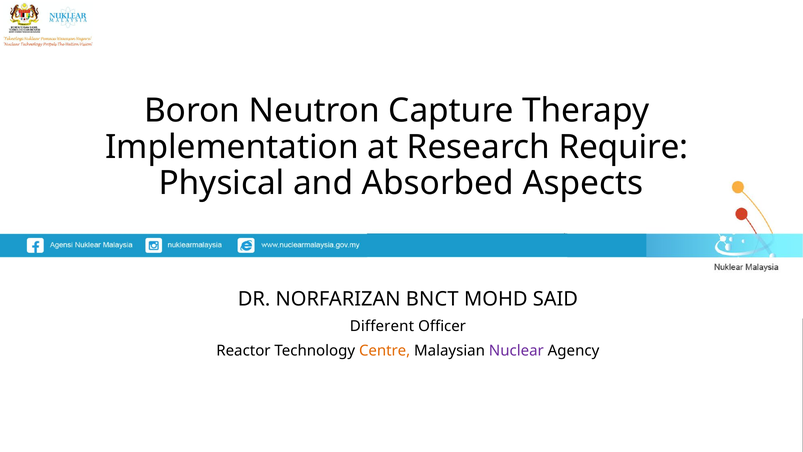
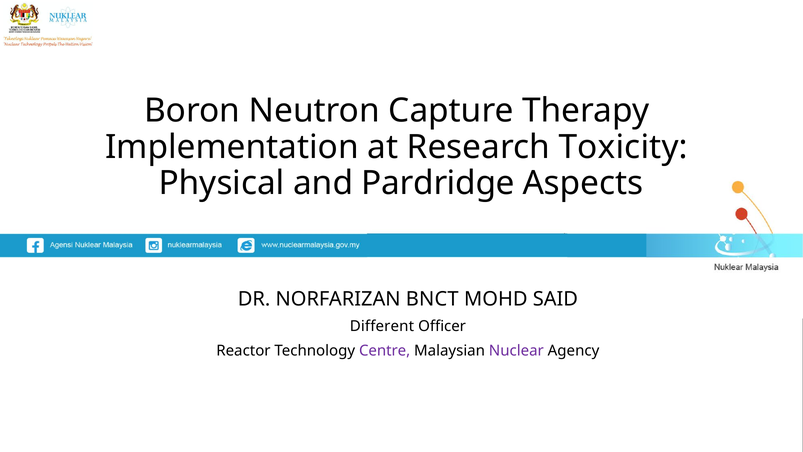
Require: Require -> Toxicity (623, 147)
Absorbed: Absorbed -> Pardridge (438, 183)
Centre colour: orange -> purple (385, 351)
